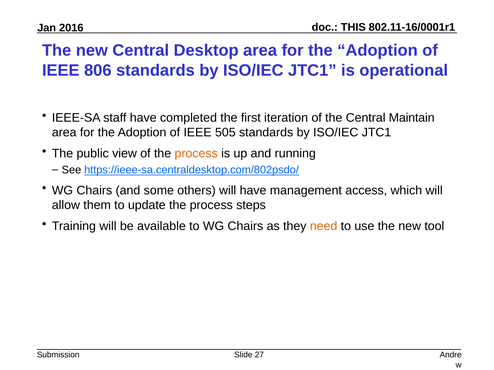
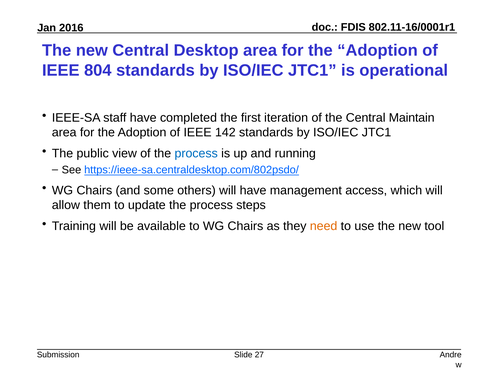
THIS: THIS -> FDIS (353, 27)
806: 806 -> 804 (98, 70)
505: 505 -> 142 (225, 133)
process colour: orange -> blue (196, 154)
